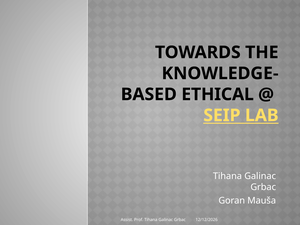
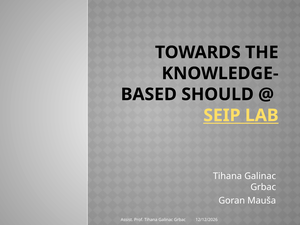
ETHICAL: ETHICAL -> SHOULD (218, 94)
